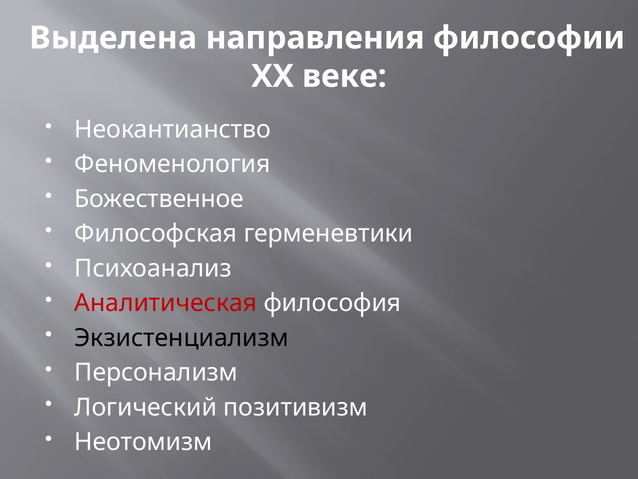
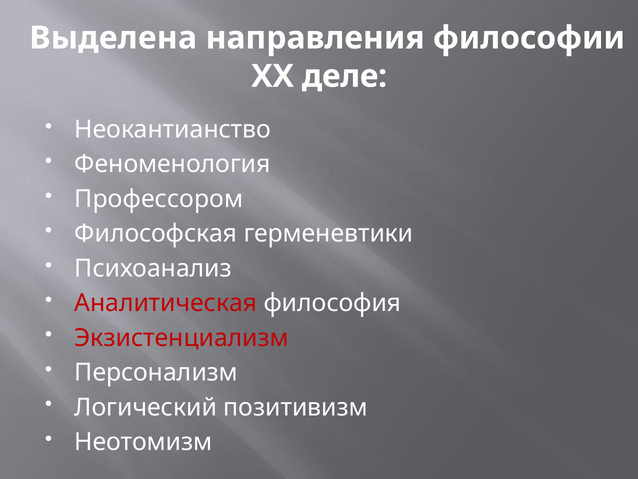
веке: веке -> деле (345, 76)
Божественное: Божественное -> Профессором (159, 199)
Экзистенциализм colour: black -> red (182, 338)
